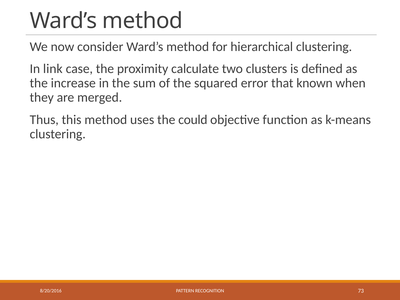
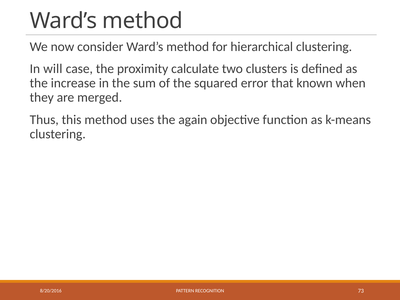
link: link -> will (53, 69)
could: could -> again (193, 120)
